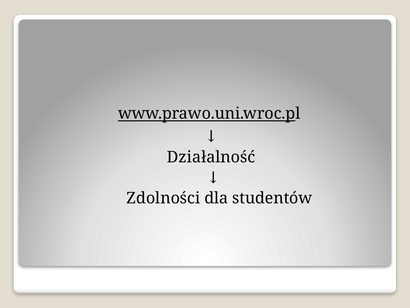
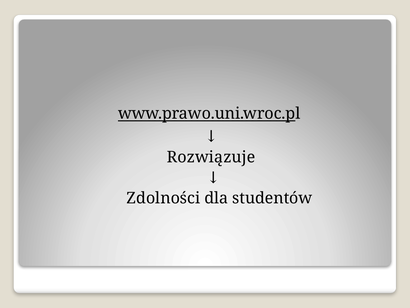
Działalność: Działalność -> Rozwiązuje (211, 157)
